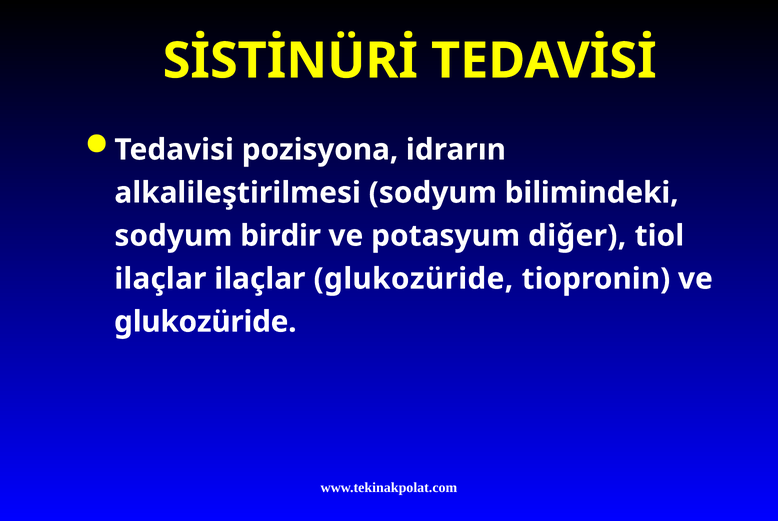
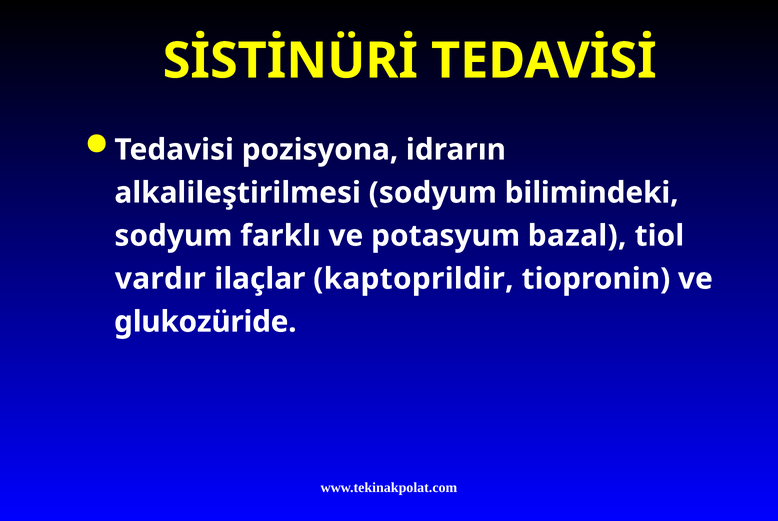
birdir: birdir -> farklı (280, 236)
diğer: diğer -> bazal (577, 236)
ilaçlar: ilaçlar -> vardır (160, 279)
ilaçlar glukozüride: glukozüride -> kaptoprildir (413, 279)
